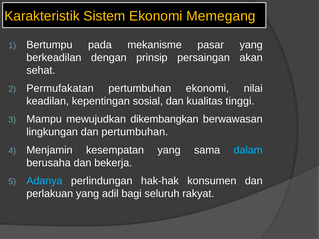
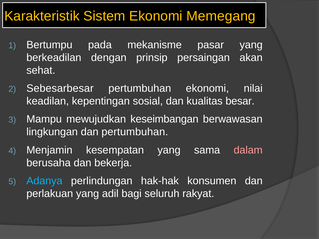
Permufakatan: Permufakatan -> Sebesarbesar (60, 88)
tinggi: tinggi -> besar (240, 101)
dikembangkan: dikembangkan -> keseimbangan (164, 119)
dalam colour: light blue -> pink (248, 150)
